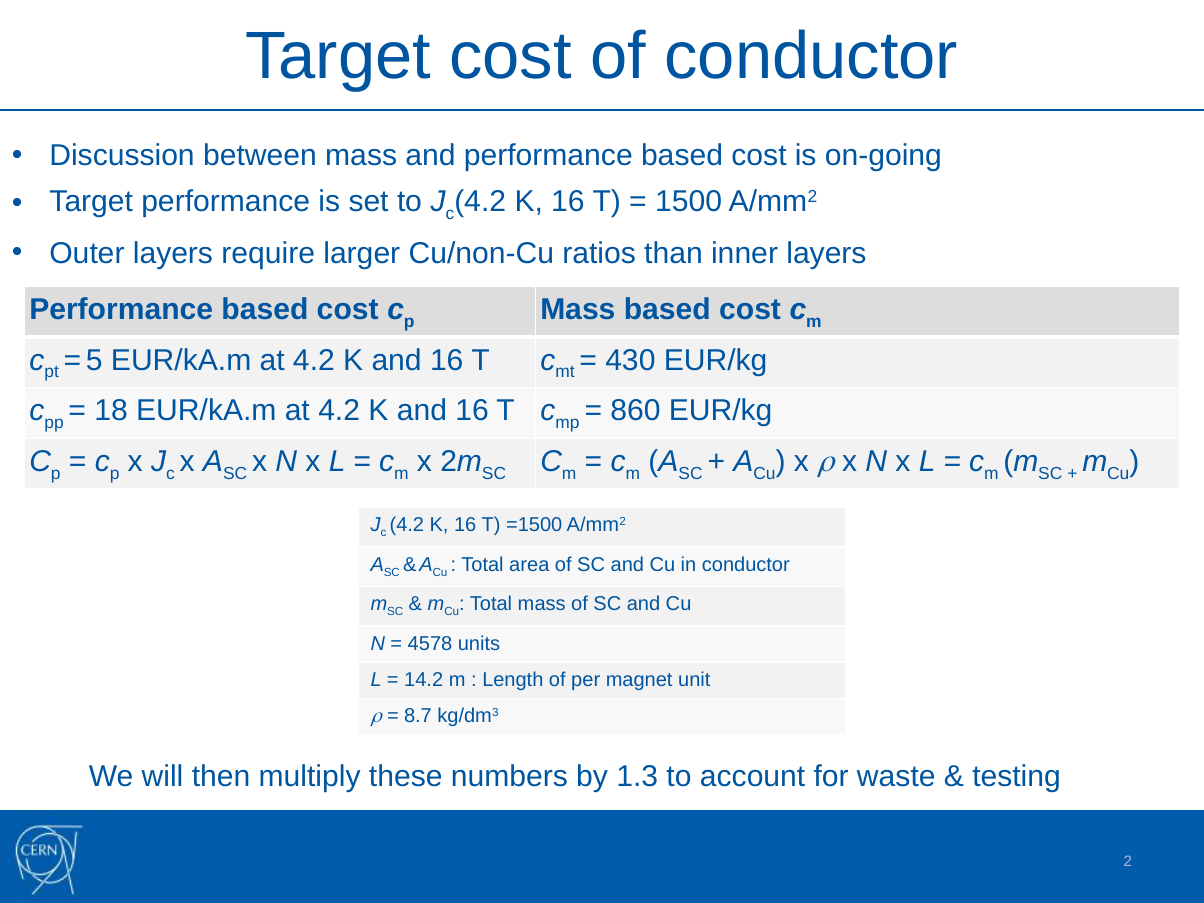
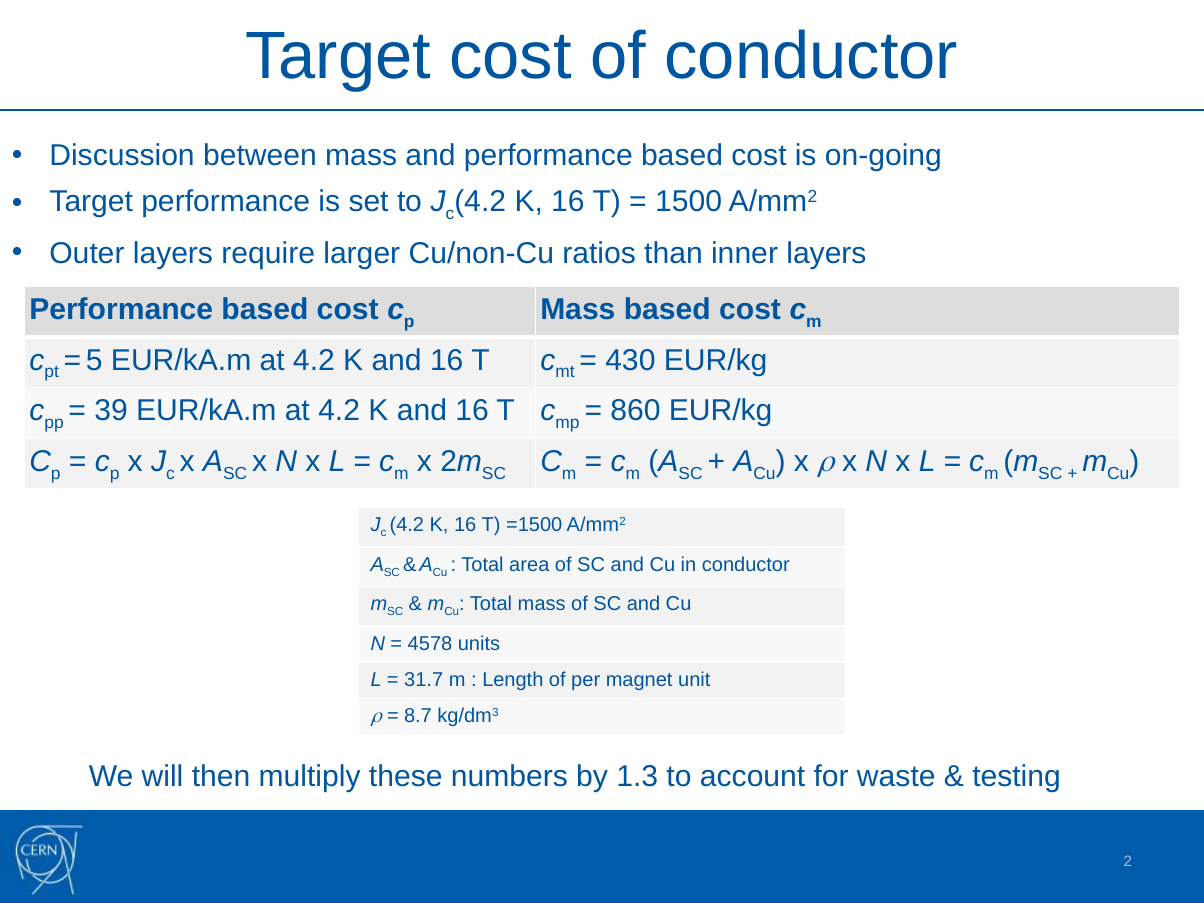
18: 18 -> 39 (111, 411)
14.2: 14.2 -> 31.7 (424, 680)
